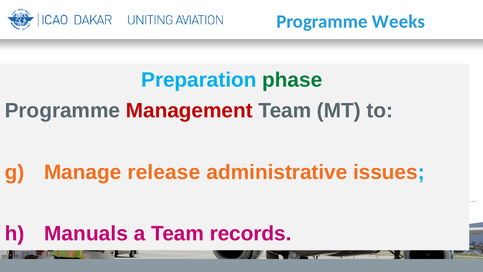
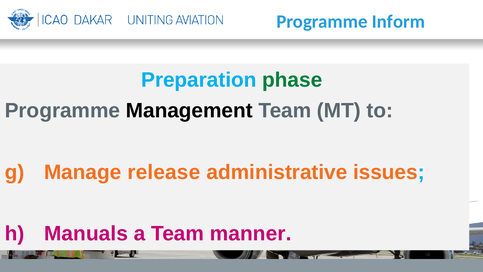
Weeks: Weeks -> Inform (398, 21)
Management colour: red -> black (189, 111)
records: records -> manner (251, 234)
